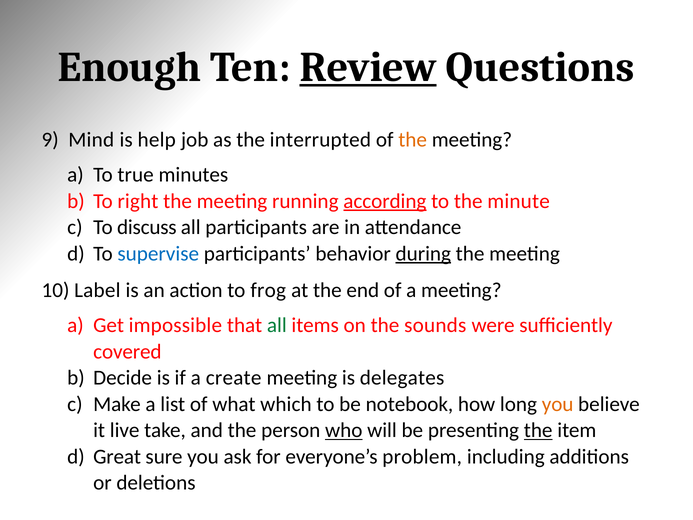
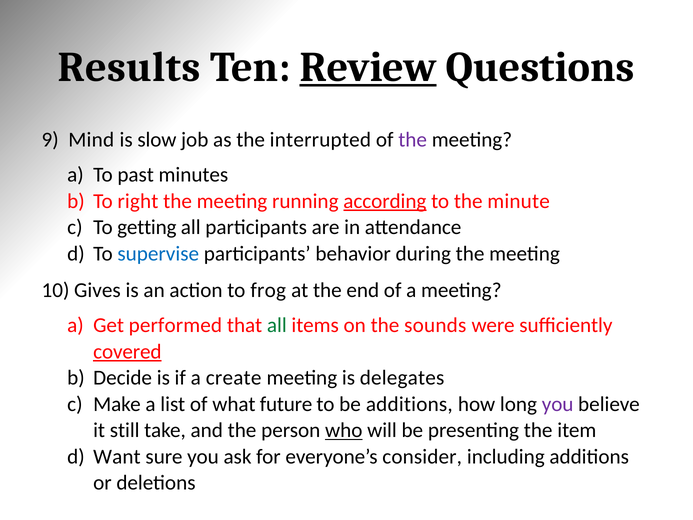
Enough: Enough -> Results (129, 67)
help: help -> slow (157, 140)
the colour: orange -> purple (413, 140)
true: true -> past (136, 175)
discuss: discuss -> getting (147, 227)
during underline: present -> none (423, 254)
Label: Label -> Gives (97, 290)
impossible: impossible -> performed (175, 325)
covered underline: none -> present (127, 351)
which: which -> future (286, 404)
be notebook: notebook -> additions (409, 404)
you colour: orange -> purple (558, 404)
live: live -> still (125, 430)
the underline: present -> none (538, 430)
Great: Great -> Want (117, 456)
problem: problem -> consider (422, 456)
